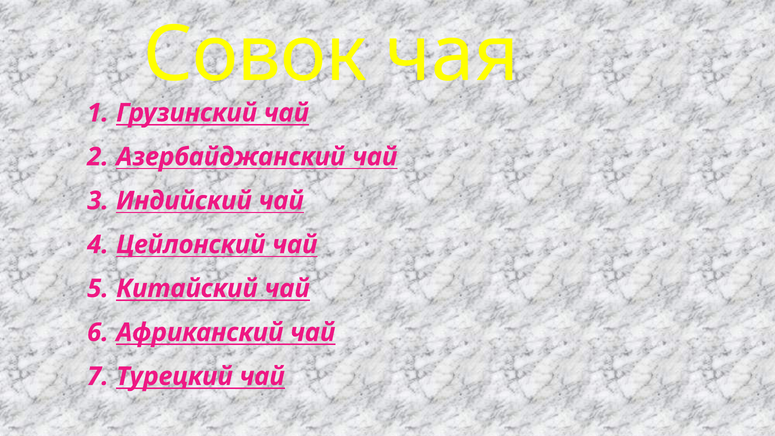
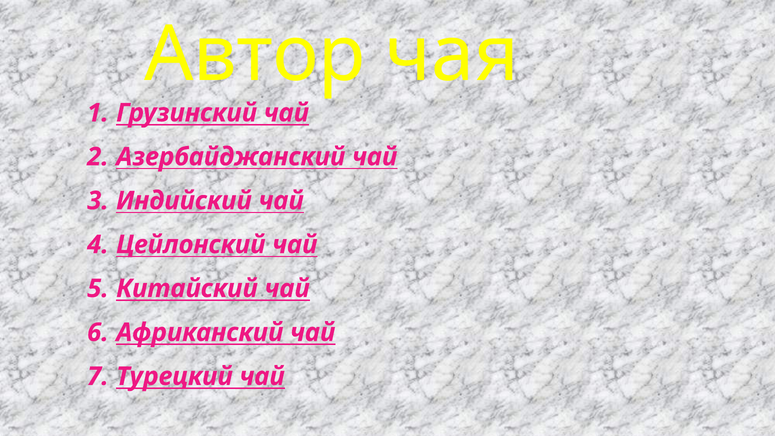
Совок: Совок -> Автор (255, 55)
